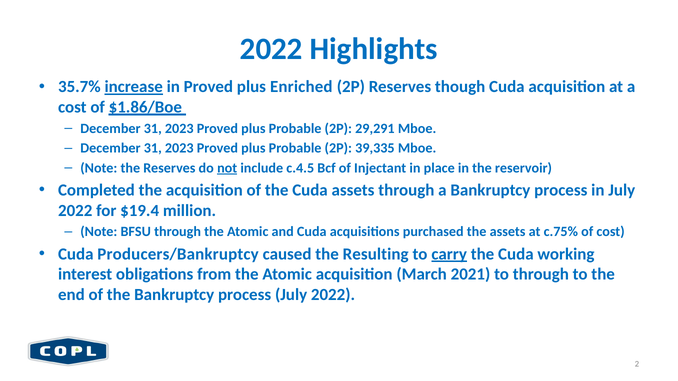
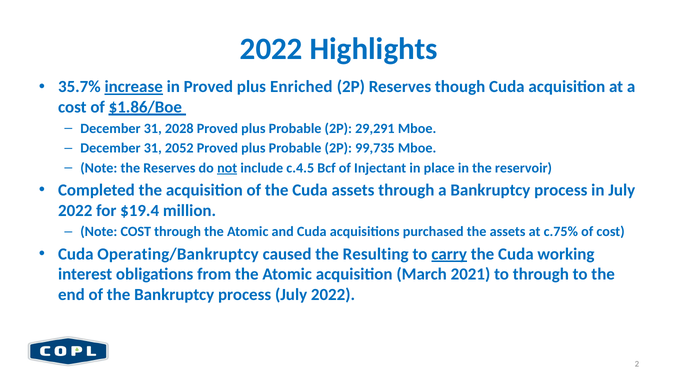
2023: 2023 -> 2028 (179, 129)
2023: 2023 -> 2052 (179, 148)
39,335: 39,335 -> 99,735 (375, 148)
Note BFSU: BFSU -> COST (136, 232)
Producers/Bankruptcy: Producers/Bankruptcy -> Operating/Bankruptcy (178, 254)
